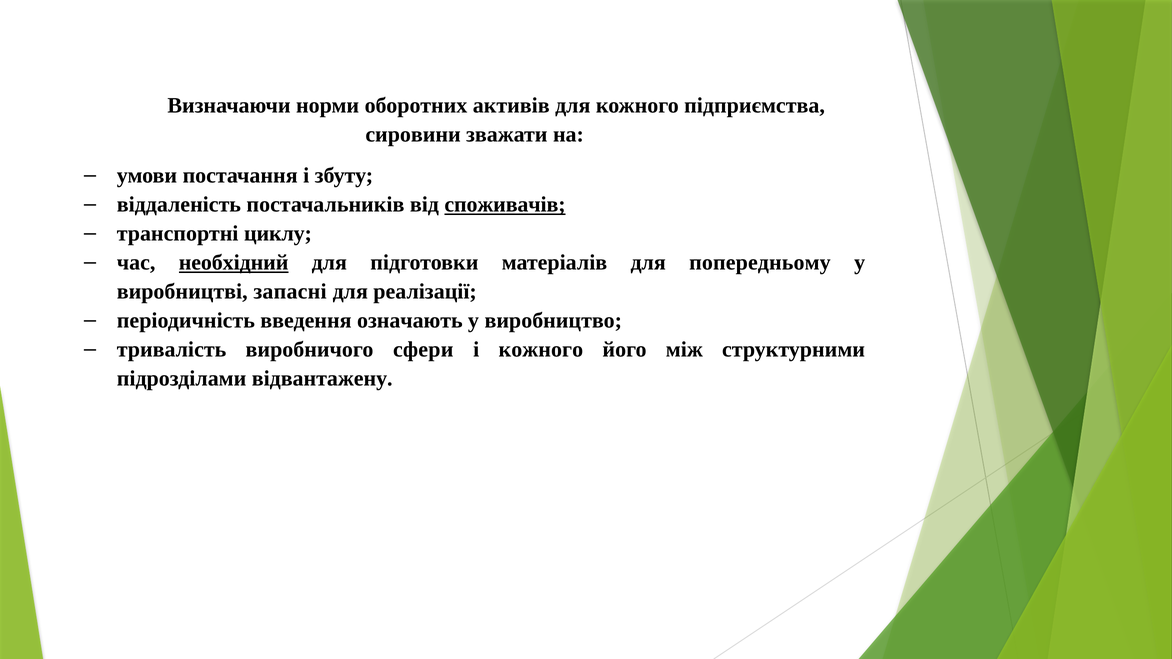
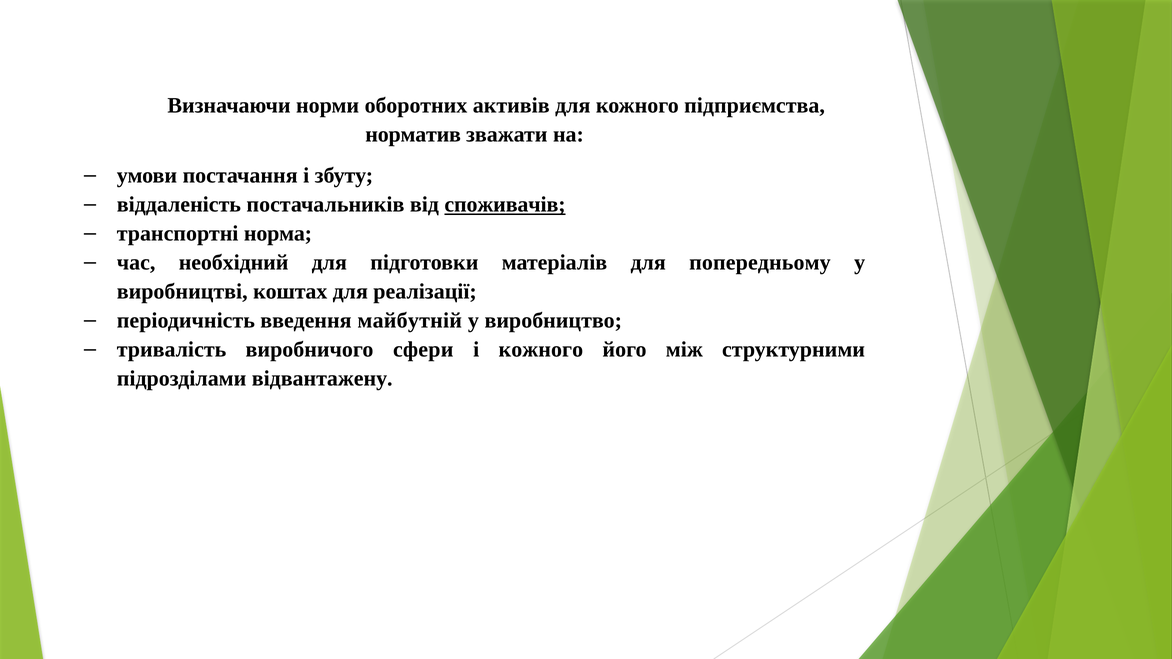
сировини: сировини -> норматив (413, 135)
циклу: циклу -> норма (278, 234)
необхідний underline: present -> none (234, 263)
запасні: запасні -> коштах (290, 292)
означають: означають -> майбутній (410, 321)
